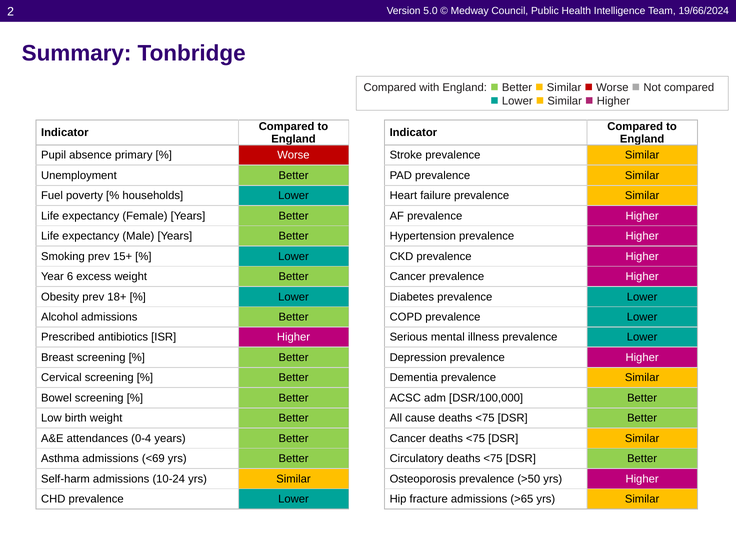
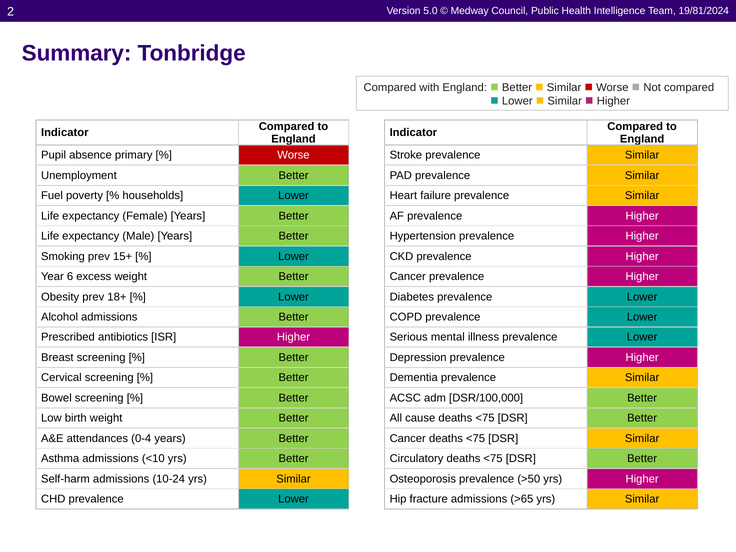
19/66/2024: 19/66/2024 -> 19/81/2024 (704, 11)
<69: <69 -> <10 (153, 459)
